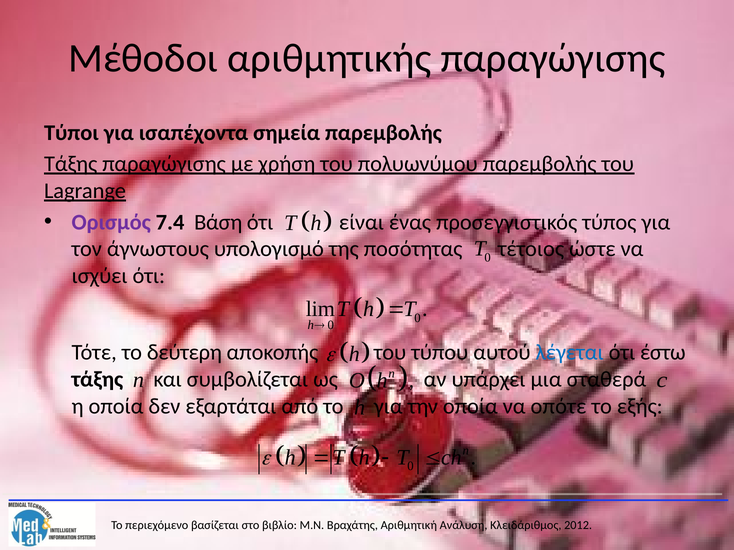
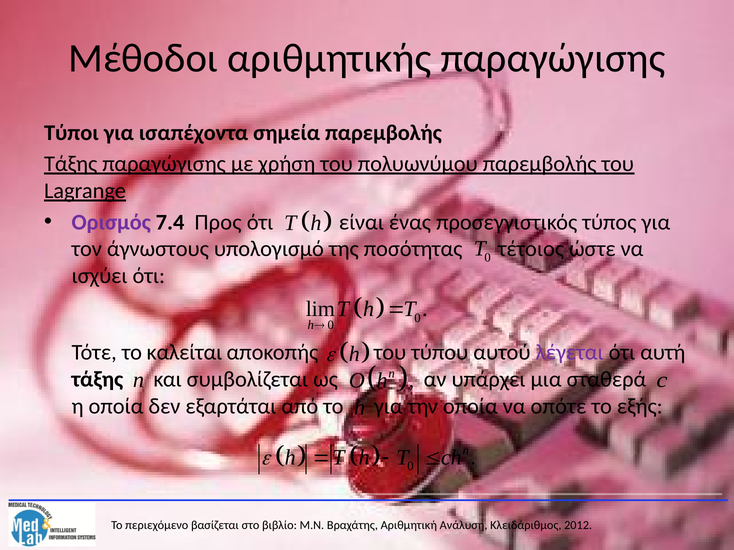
Βάση: Βάση -> Προς (218, 222)
δεύτερη: δεύτερη -> καλείται (184, 353)
λέγεται colour: blue -> purple (570, 353)
έστω: έστω -> αυτή (663, 353)
